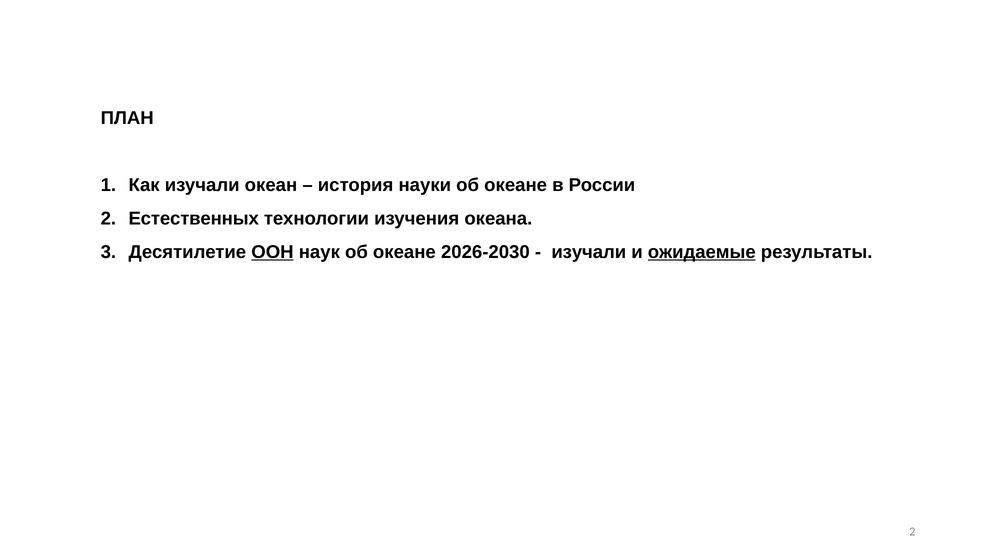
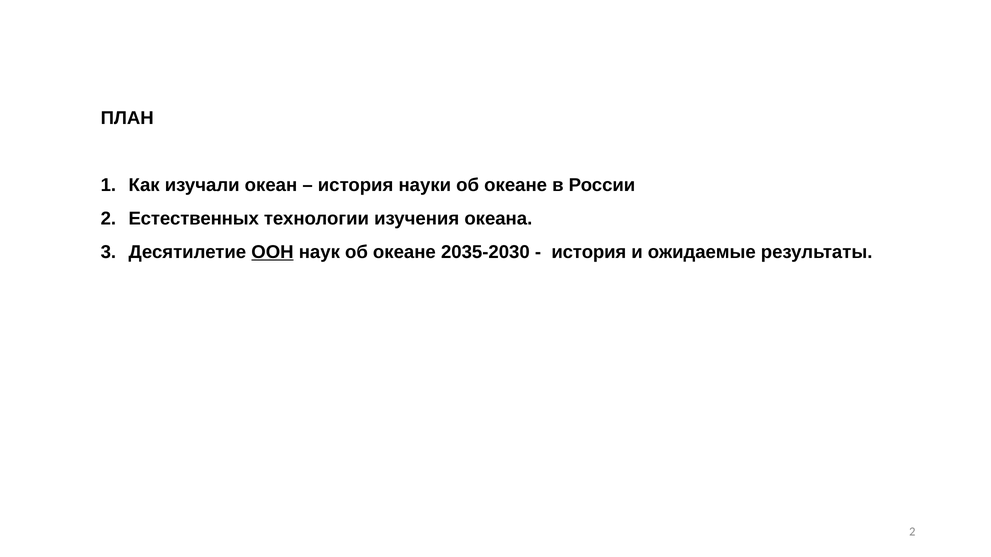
2026-2030: 2026-2030 -> 2035-2030 (485, 252)
изучали: изучали -> история (589, 252)
ожидаемые underline: present -> none (702, 252)
